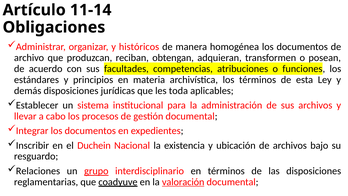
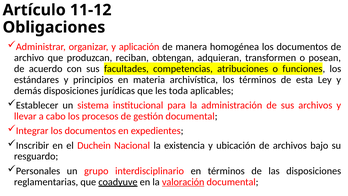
11-14: 11-14 -> 11-12 (91, 10)
históricos: históricos -> aplicación (139, 47)
Relaciones: Relaciones -> Personales (38, 171)
grupo underline: present -> none (96, 171)
